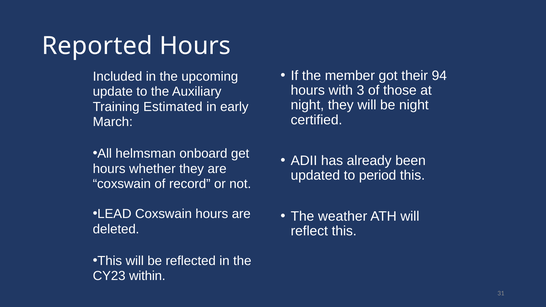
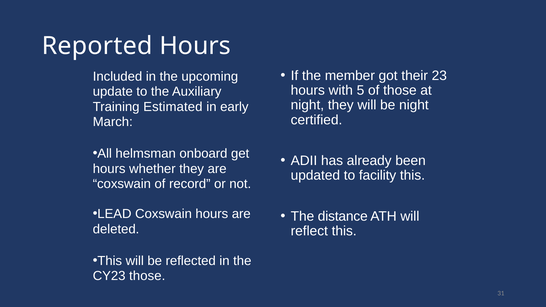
94: 94 -> 23 (439, 76)
3: 3 -> 5 (360, 90)
period: period -> facility (378, 175)
weather: weather -> distance (343, 216)
CY23 within: within -> those (147, 276)
